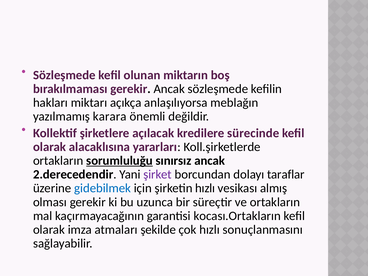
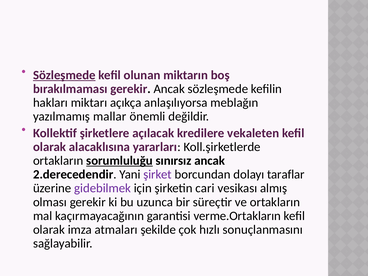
Sözleşmede underline: none -> present (64, 75)
karara: karara -> mallar (110, 117)
sürecinde: sürecinde -> vekaleten (253, 133)
gidebilmek colour: blue -> purple (103, 188)
şirketin hızlı: hızlı -> cari (205, 188)
kocası.Ortakların: kocası.Ortakların -> verme.Ortakların (237, 216)
